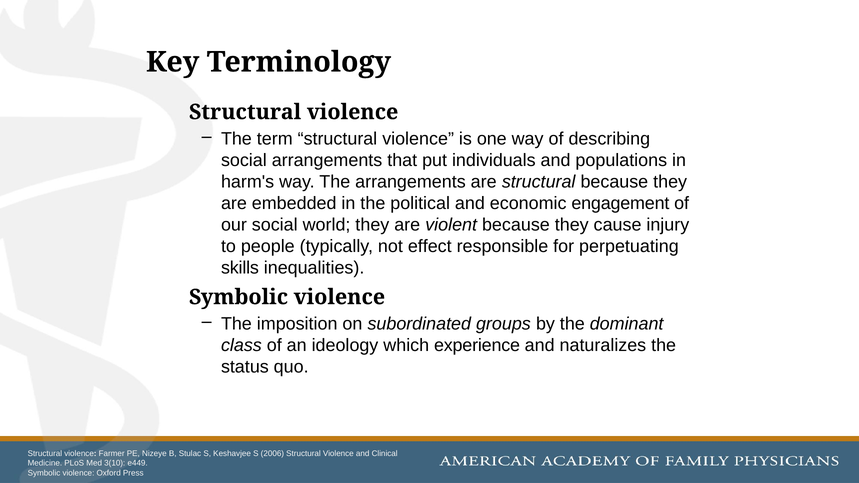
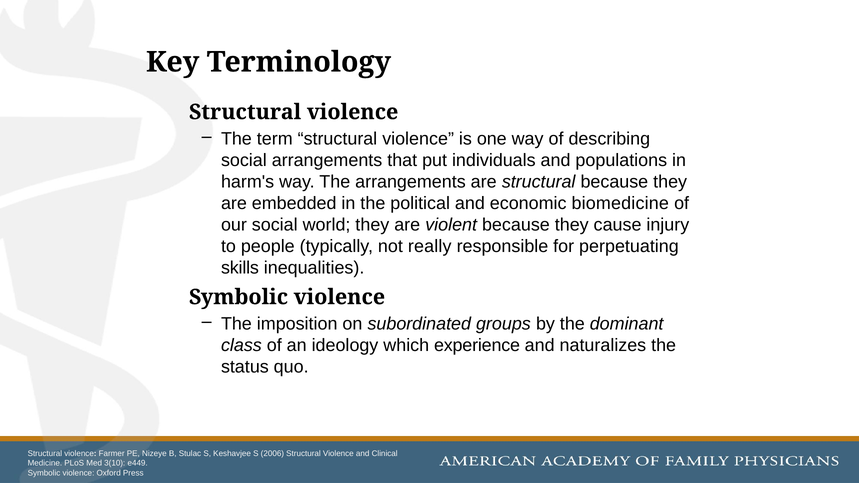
engagement: engagement -> biomedicine (620, 204)
effect: effect -> really (430, 247)
